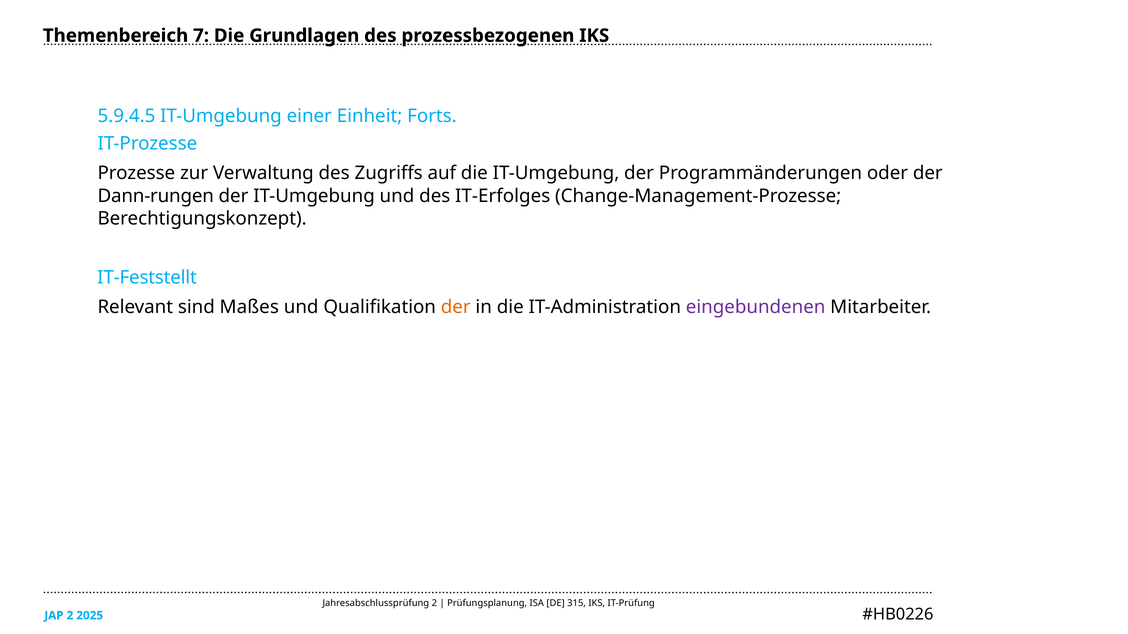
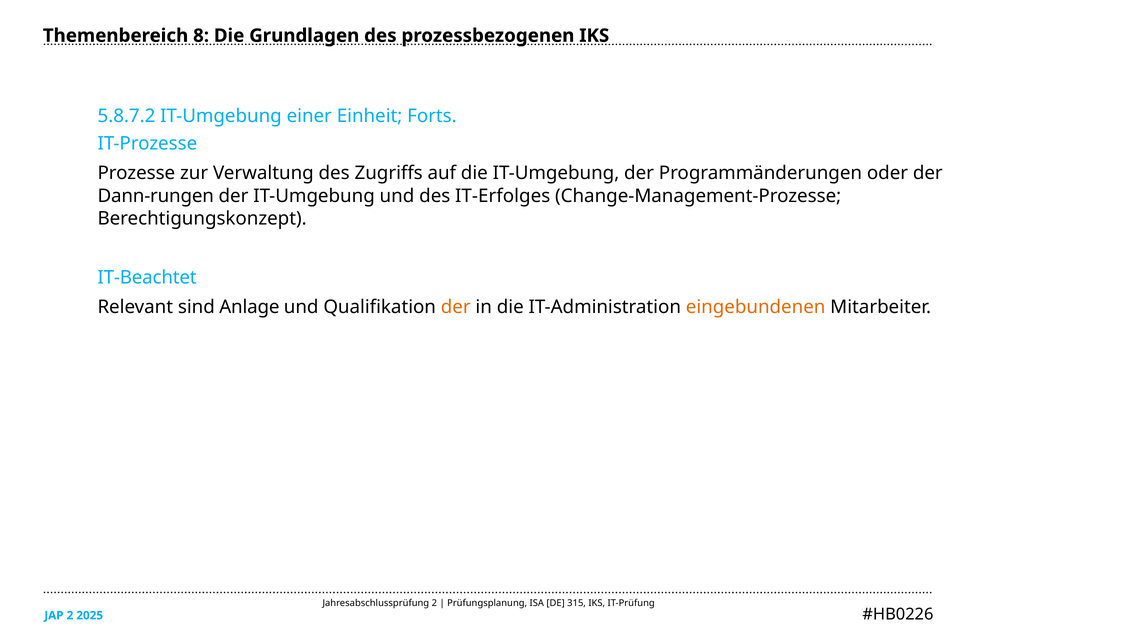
7: 7 -> 8 (201, 36)
5.9.4.5: 5.9.4.5 -> 5.8.7.2 (127, 116)
IT-Feststellt: IT-Feststellt -> IT-Beachtet (147, 278)
Maßes: Maßes -> Anlage (249, 307)
eingebundenen colour: purple -> orange (756, 307)
